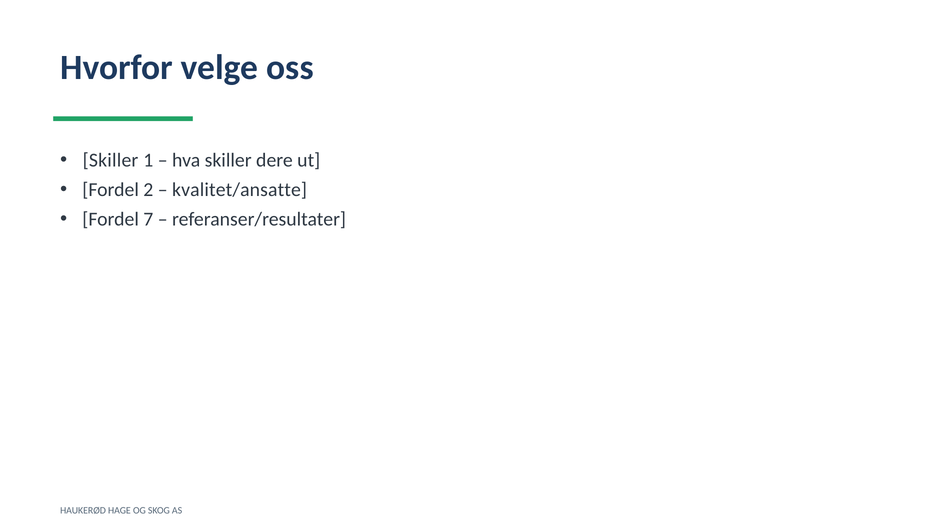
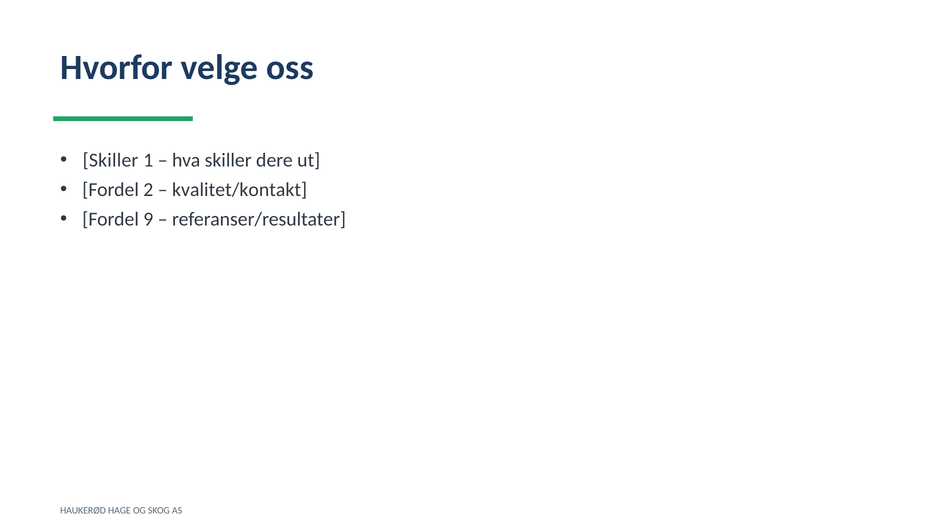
kvalitet/ansatte: kvalitet/ansatte -> kvalitet/kontakt (240, 190)
7: 7 -> 9 (148, 219)
